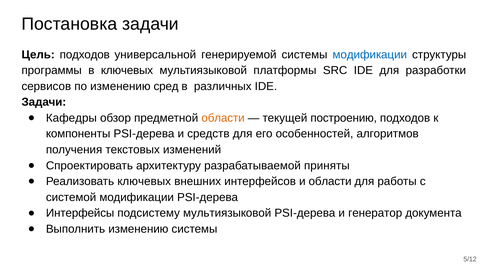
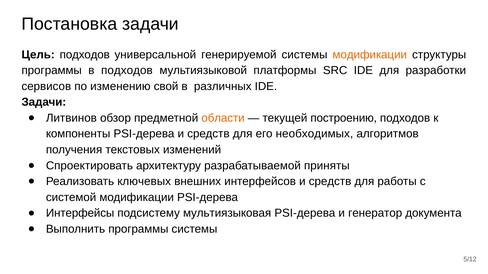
модификации colour: blue -> orange (370, 55)
в ключевых: ключевых -> подходов (127, 71)
сред: сред -> свой (166, 86)
Кафедры: Кафедры -> Литвинов (71, 118)
особенностей: особенностей -> необходимых (314, 134)
интерфейсов и области: области -> средств (330, 182)
подсистему мультиязыковой: мультиязыковой -> мультиязыковая (227, 214)
Выполнить изменению: изменению -> программы (138, 229)
